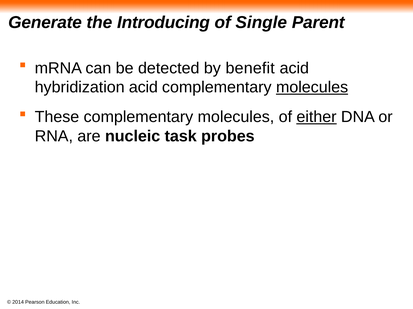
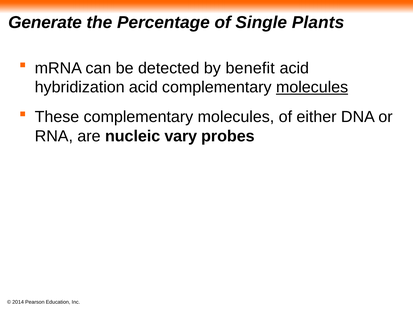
Introducing: Introducing -> Percentage (163, 23)
Parent: Parent -> Plants (318, 23)
either underline: present -> none (317, 117)
task: task -> vary (181, 137)
